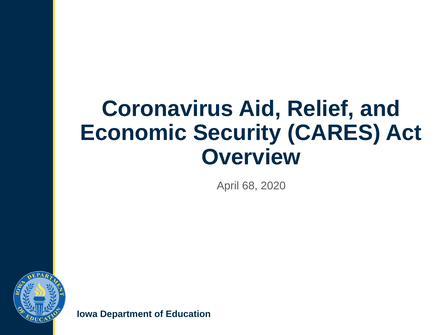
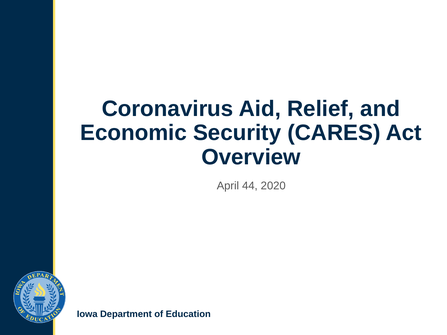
68: 68 -> 44 (250, 186)
